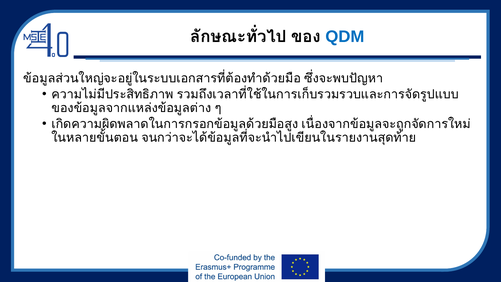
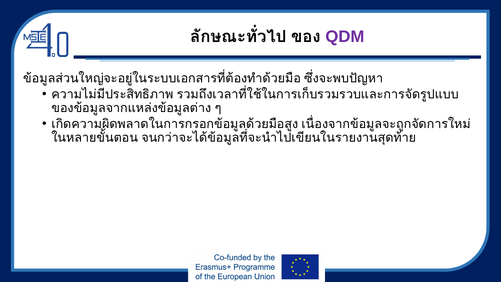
QDM colour: blue -> purple (345, 37)
